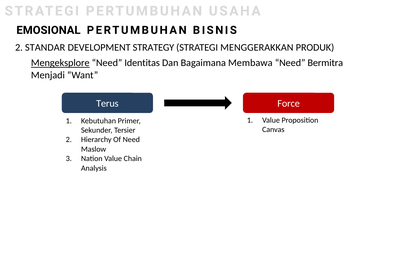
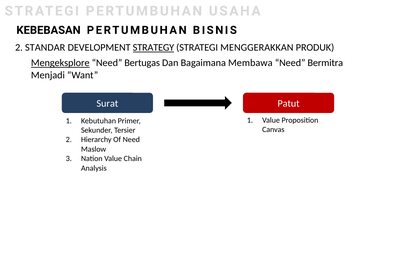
EMOSIONAL: EMOSIONAL -> KEBEBASAN (48, 30)
STRATEGY underline: none -> present (153, 48)
Identitas: Identitas -> Bertugas (142, 63)
Terus: Terus -> Surat (107, 104)
Force: Force -> Patut (289, 104)
